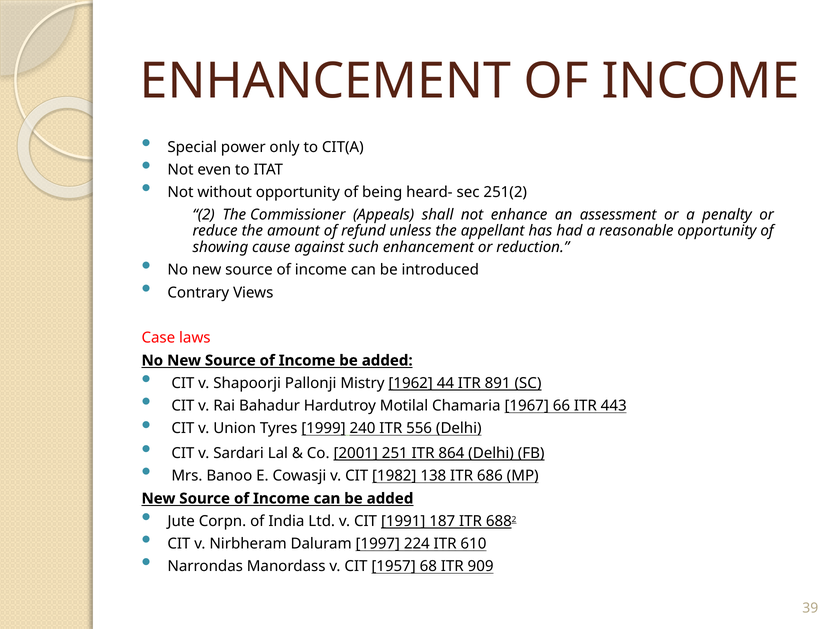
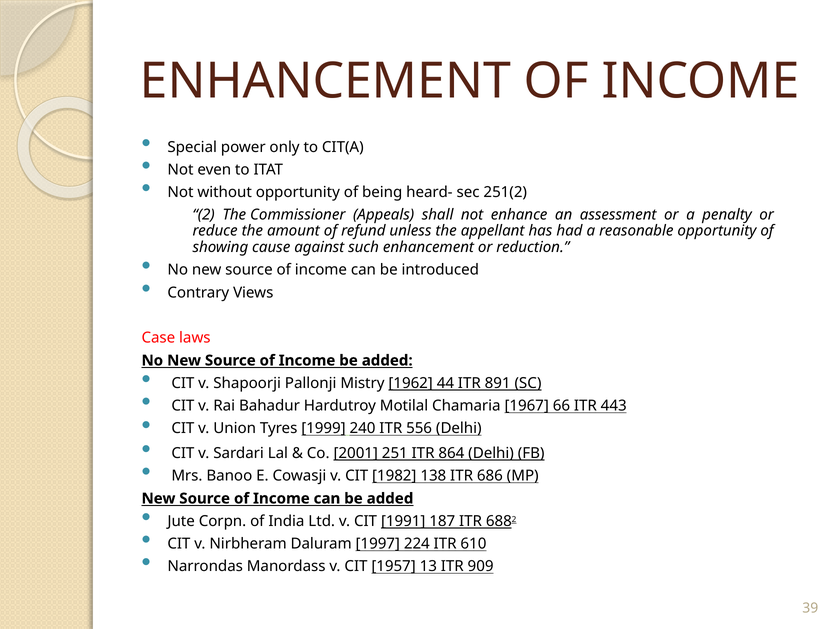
68: 68 -> 13 (428, 566)
